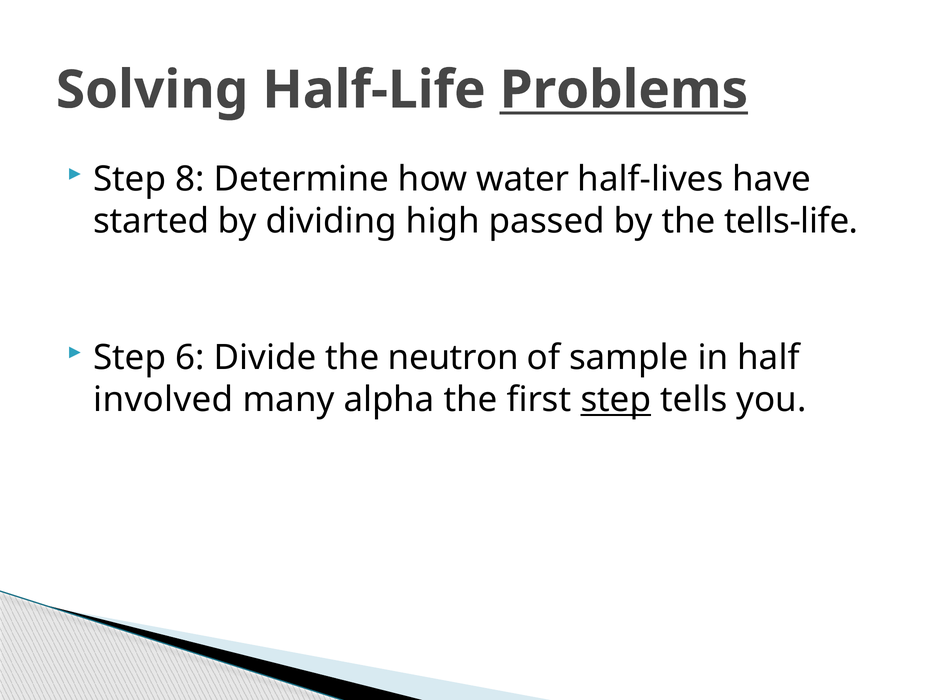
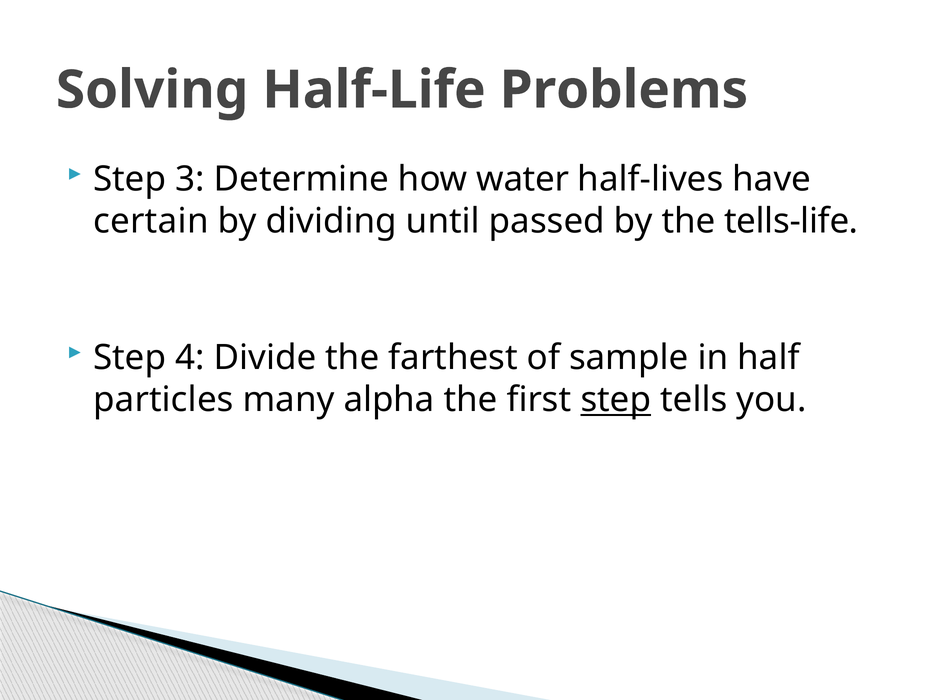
Problems underline: present -> none (624, 90)
8: 8 -> 3 (190, 179)
started: started -> certain (151, 221)
high: high -> until (443, 221)
6: 6 -> 4 (190, 358)
neutron: neutron -> farthest (453, 358)
involved: involved -> particles (163, 400)
